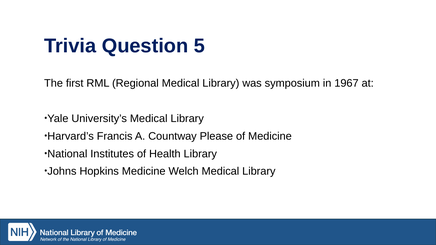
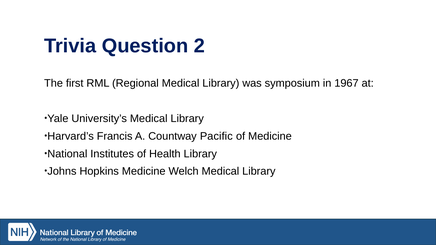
5: 5 -> 2 (199, 46)
Please: Please -> Pacific (216, 136)
